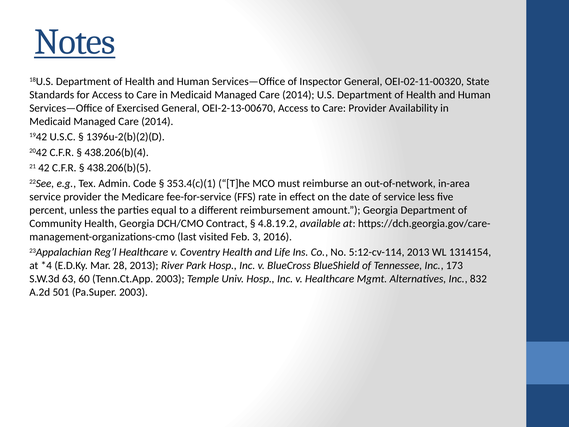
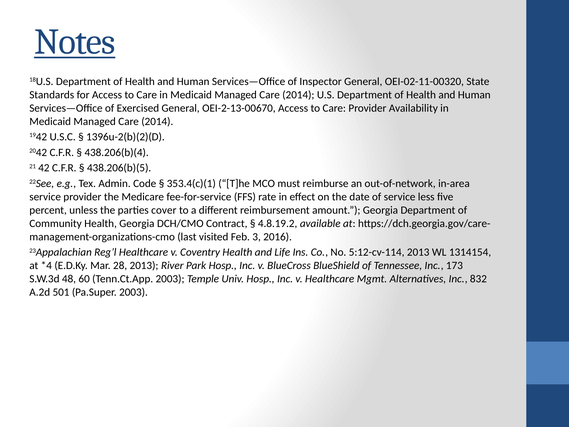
equal: equal -> cover (164, 210)
63: 63 -> 48 (69, 279)
